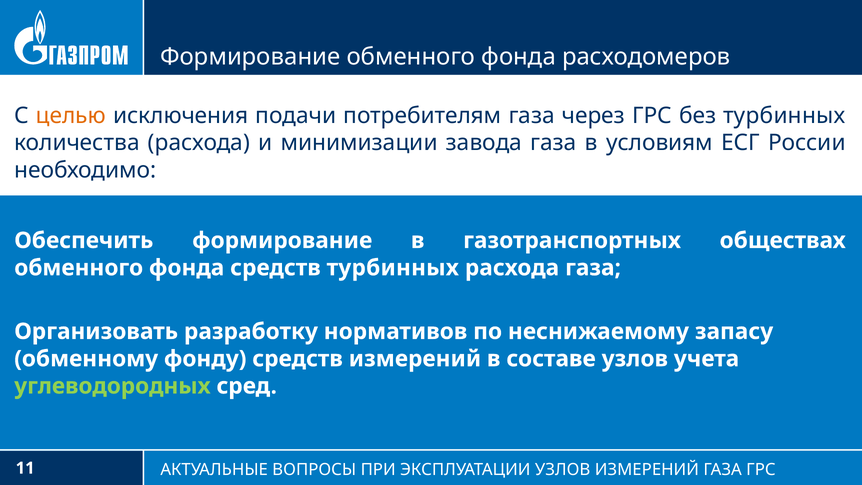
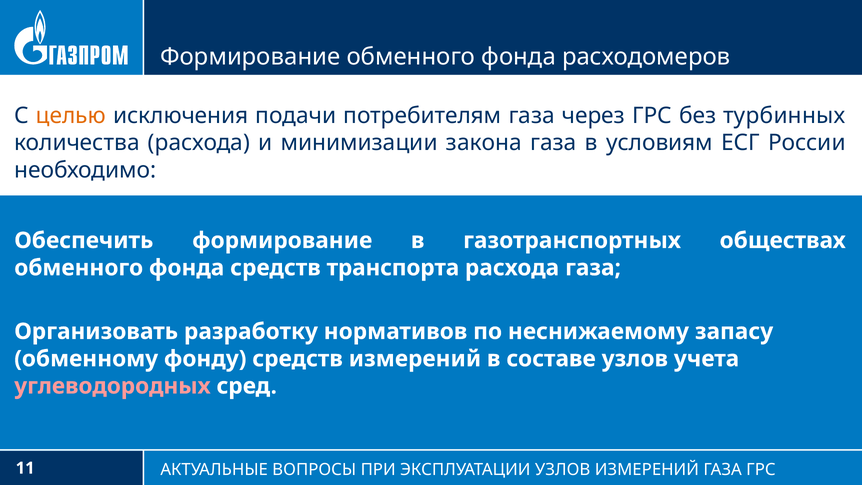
завода: завода -> закона (484, 143)
средств турбинных: турбинных -> транспорта (393, 268)
углеводородных colour: light green -> pink (112, 386)
